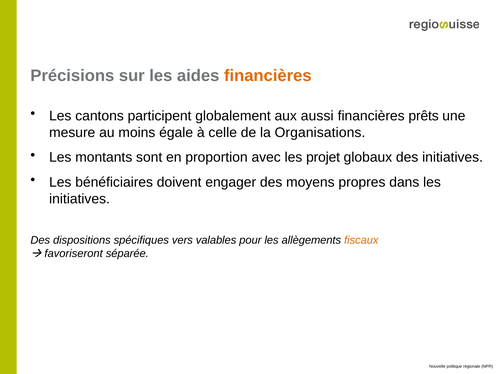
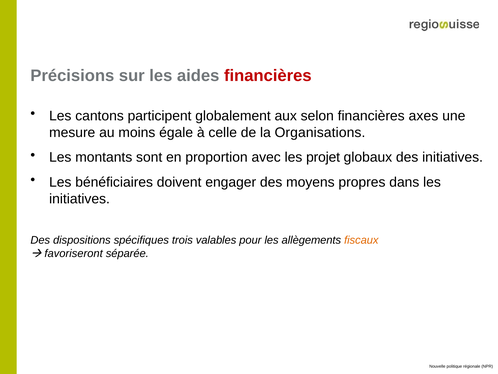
financières colour: orange -> red (268, 76)
aussi: aussi -> selon (317, 116)
prêts: prêts -> axes (423, 116)
vers: vers -> trois (182, 240)
